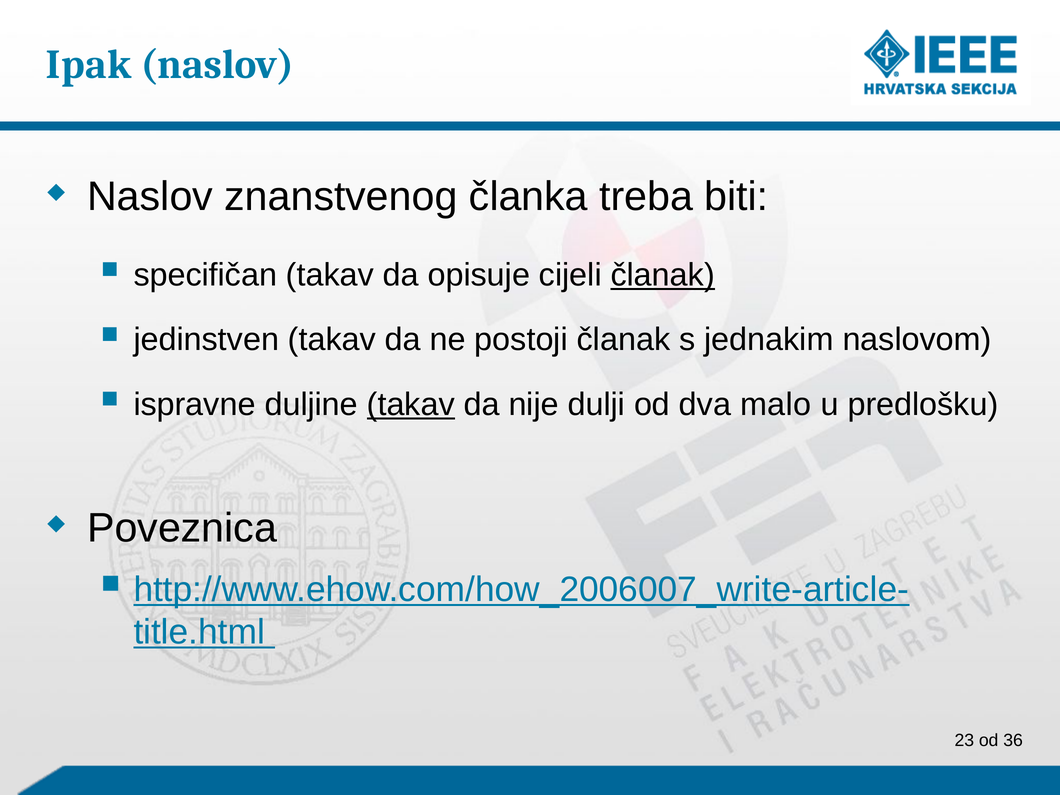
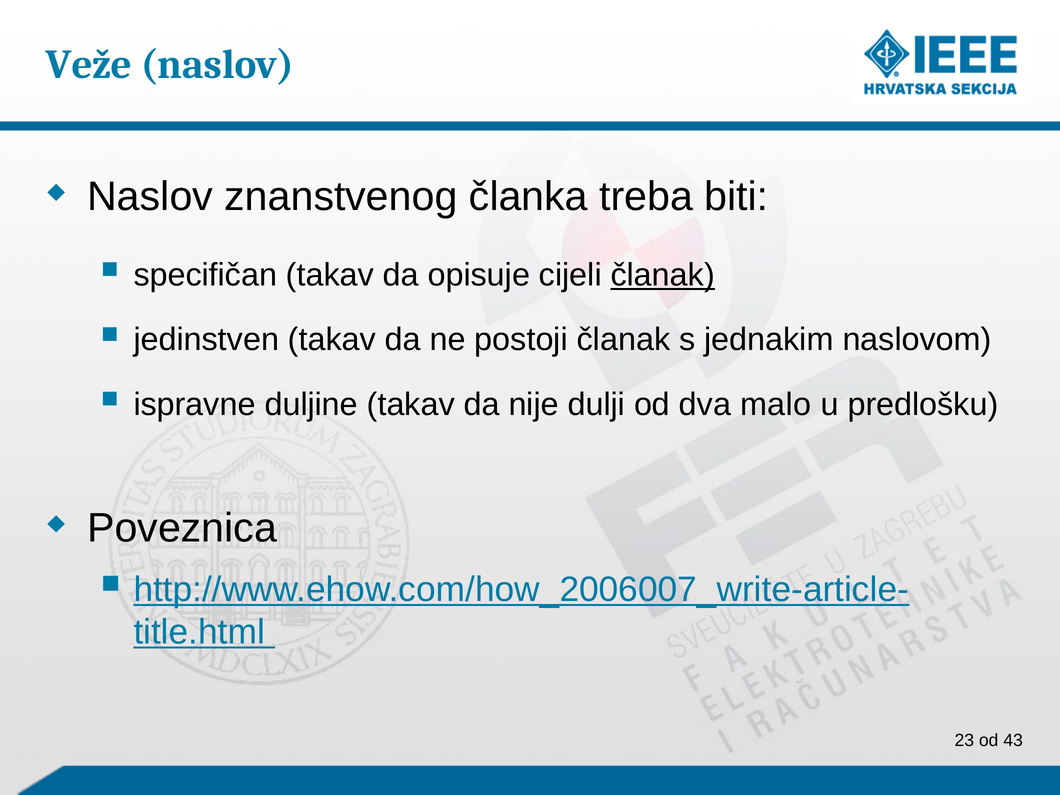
Ipak: Ipak -> Veže (89, 65)
takav underline: present -> none (411, 404)
36: 36 -> 43 (1013, 740)
